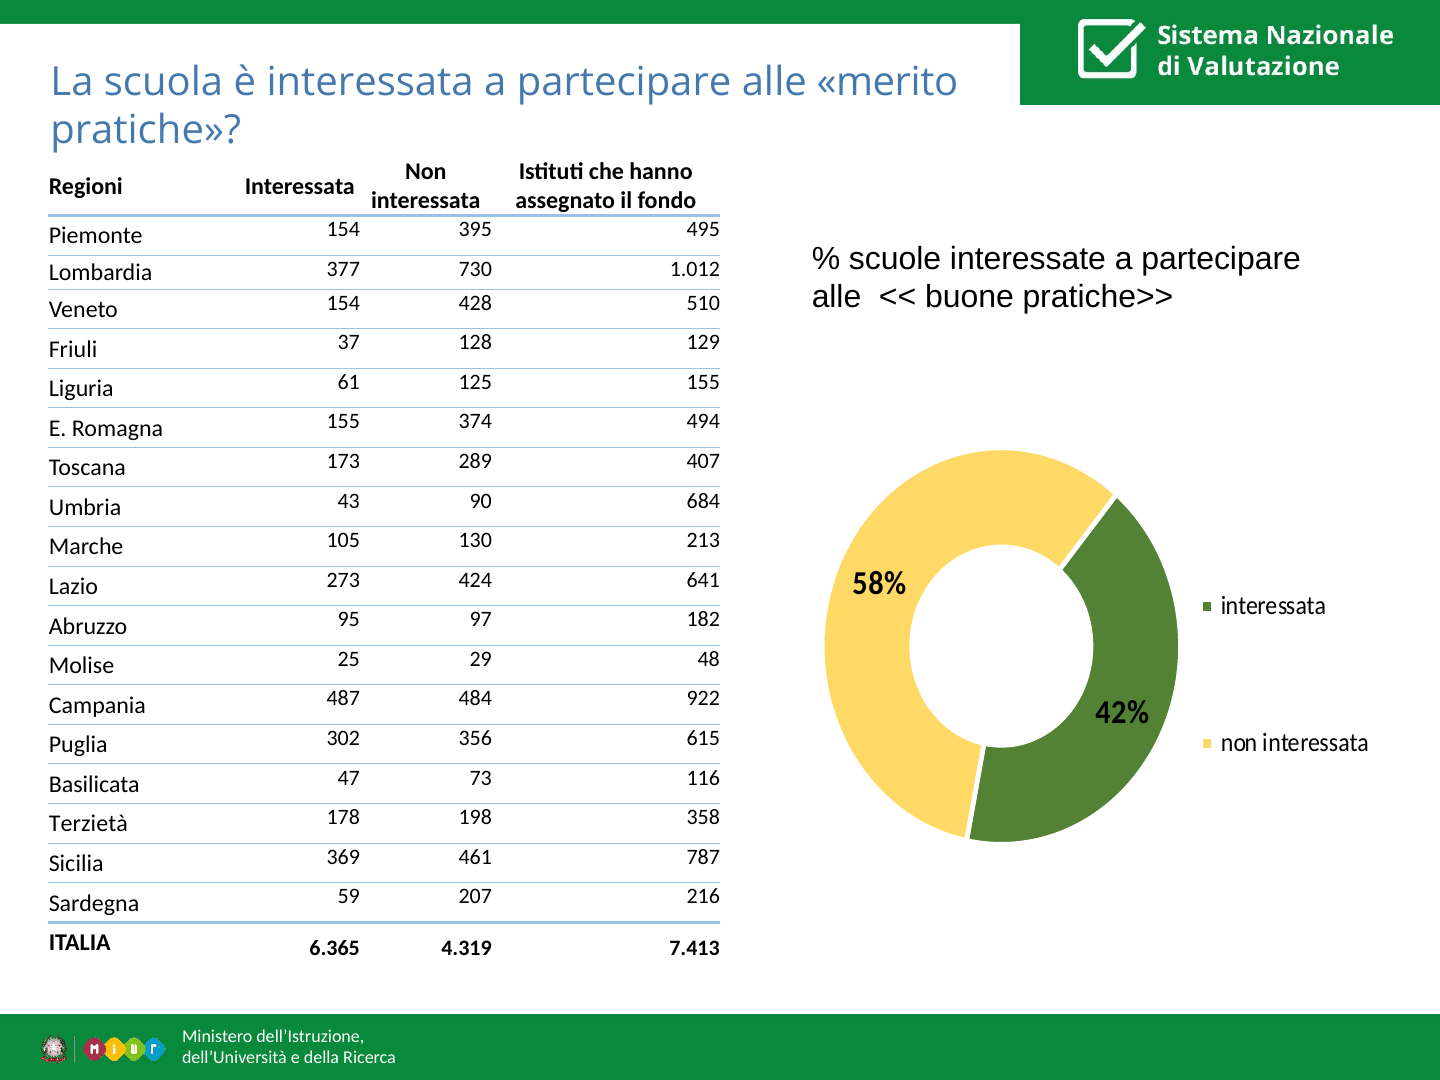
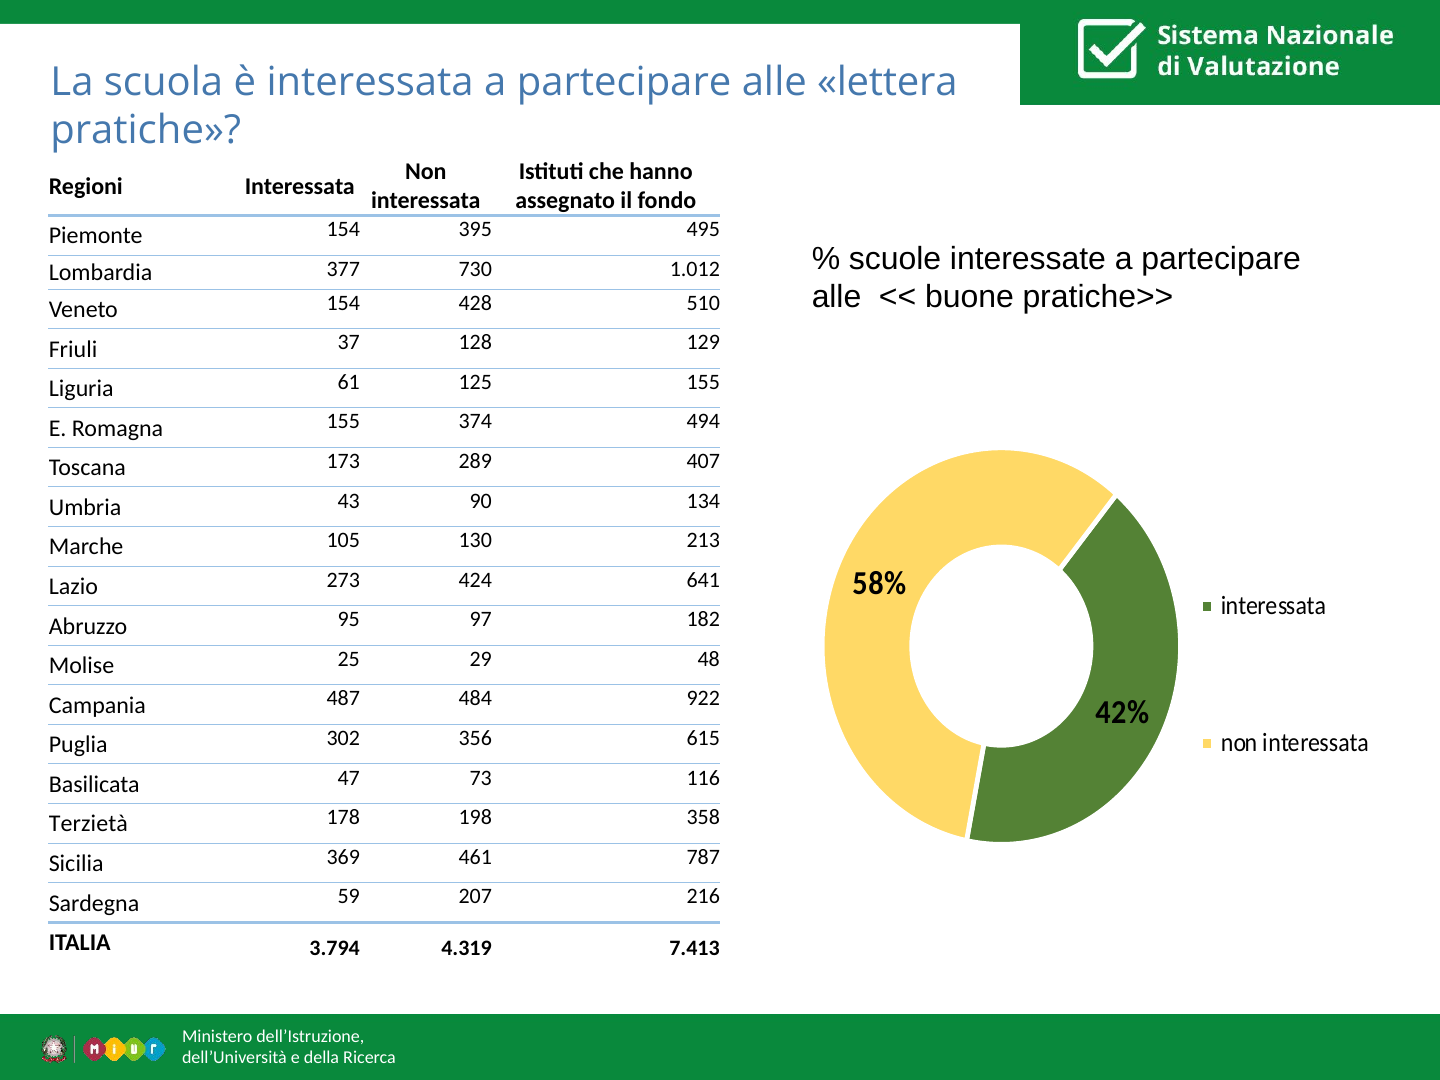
merito: merito -> lettera (887, 82)
684: 684 -> 134 (703, 501)
6.365: 6.365 -> 3.794 (335, 949)
